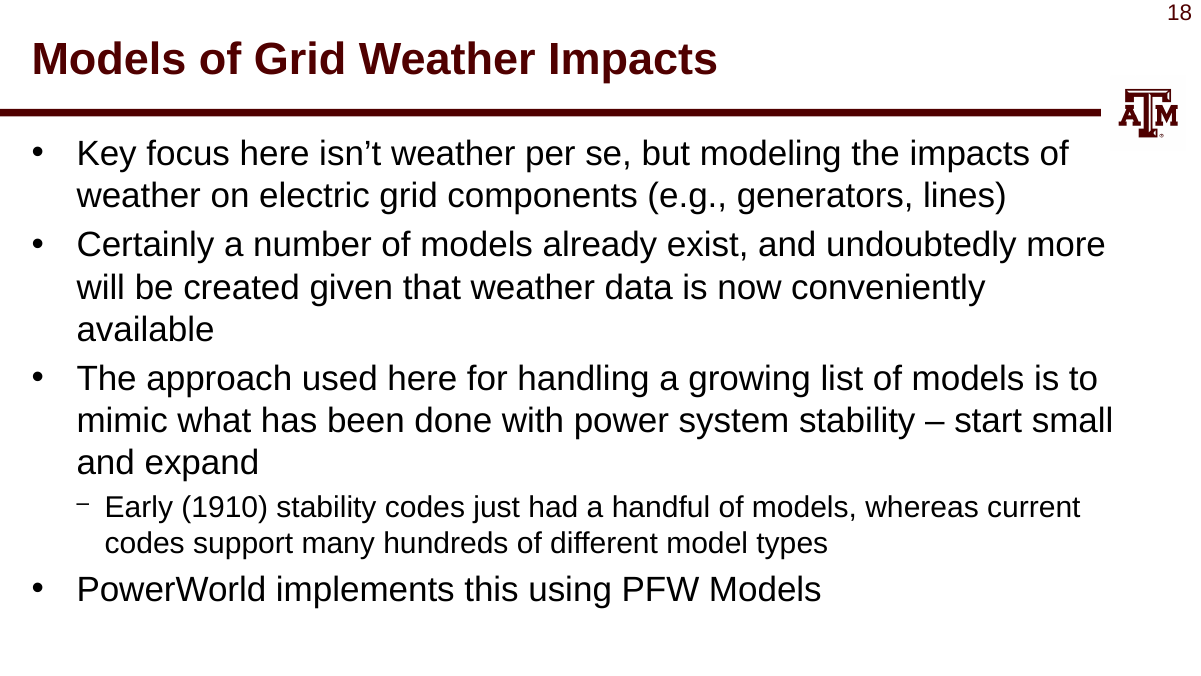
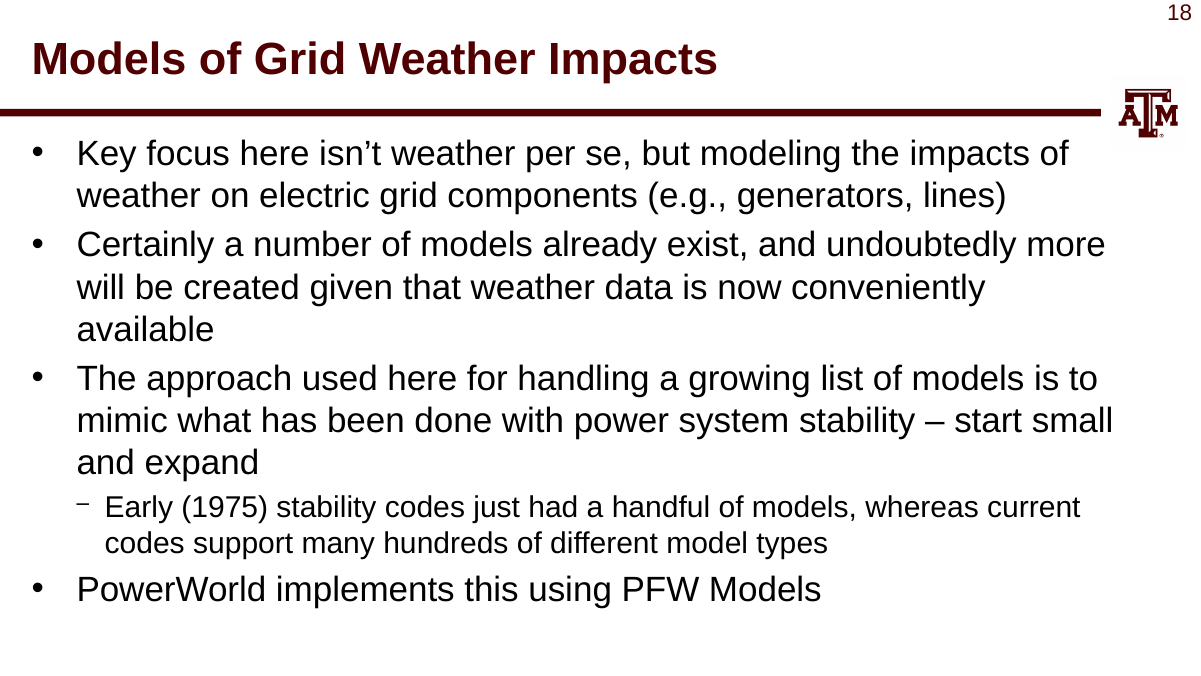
1910: 1910 -> 1975 (225, 507)
